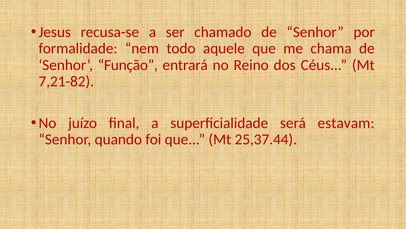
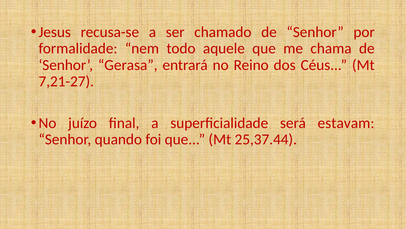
Função: Função -> Gerasa (128, 65)
7,21-82: 7,21-82 -> 7,21-27 (66, 81)
